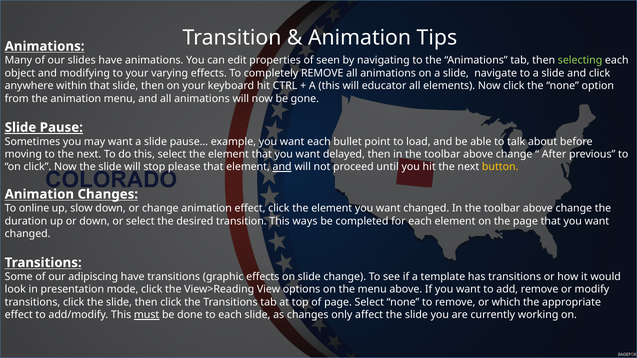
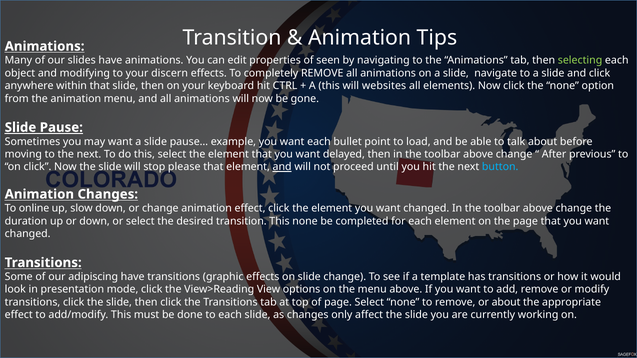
varying: varying -> discern (170, 73)
educator: educator -> websites (384, 86)
button colour: yellow -> light blue (500, 167)
This ways: ways -> none (305, 221)
or which: which -> about (506, 302)
must underline: present -> none (147, 315)
